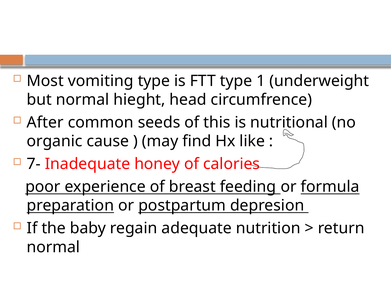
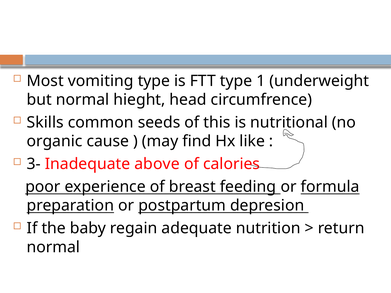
After: After -> Skills (45, 123)
7-: 7- -> 3- (34, 164)
honey: honey -> above (157, 164)
